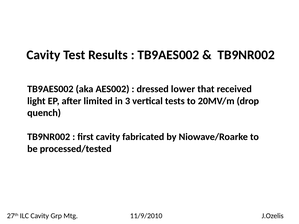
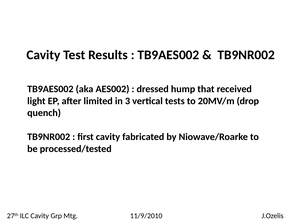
lower: lower -> hump (183, 89)
